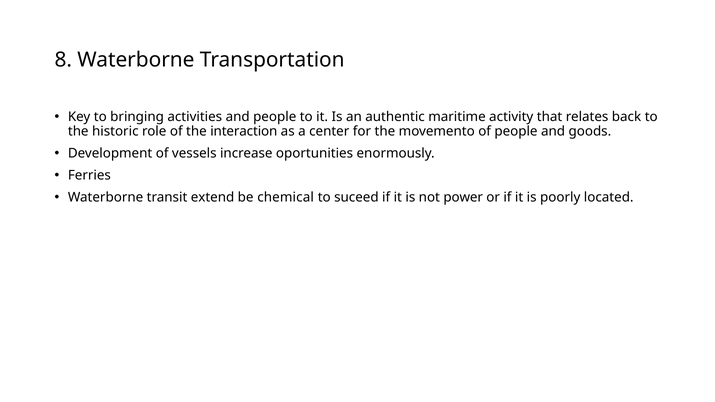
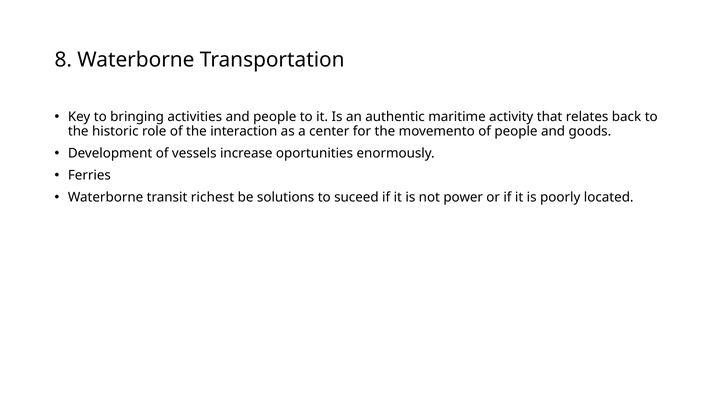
extend: extend -> richest (212, 197)
chemical: chemical -> solutions (286, 197)
